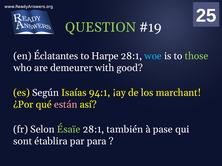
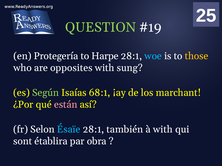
Éclatantes: Éclatantes -> Protegería (56, 56)
those colour: light green -> yellow (197, 56)
demeurer: demeurer -> opposites (71, 68)
good: good -> sung (130, 68)
Según colour: white -> light green (46, 93)
94:1: 94:1 -> 68:1 (100, 93)
Ésaïe colour: light green -> light blue (69, 130)
à pase: pase -> with (163, 130)
para: para -> obra (97, 142)
